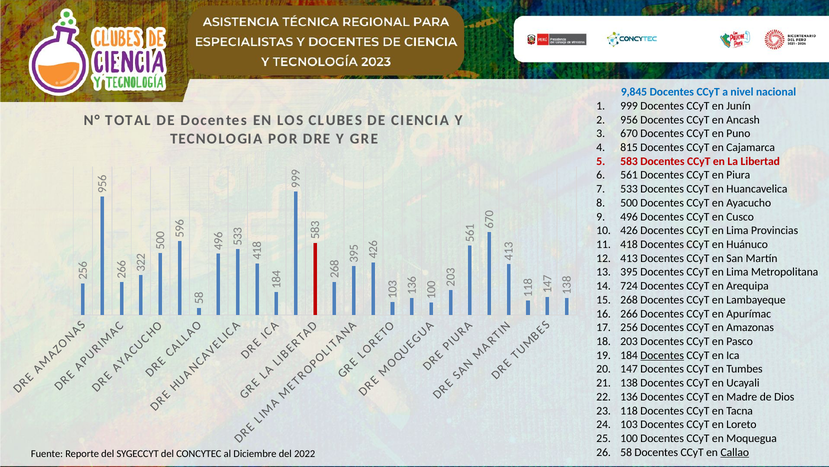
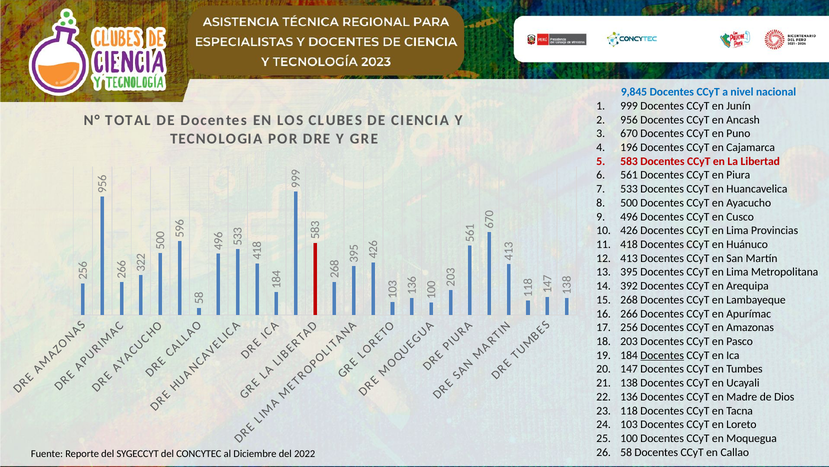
815: 815 -> 196 (629, 147)
724: 724 -> 392 (629, 286)
Callao underline: present -> none (735, 452)
